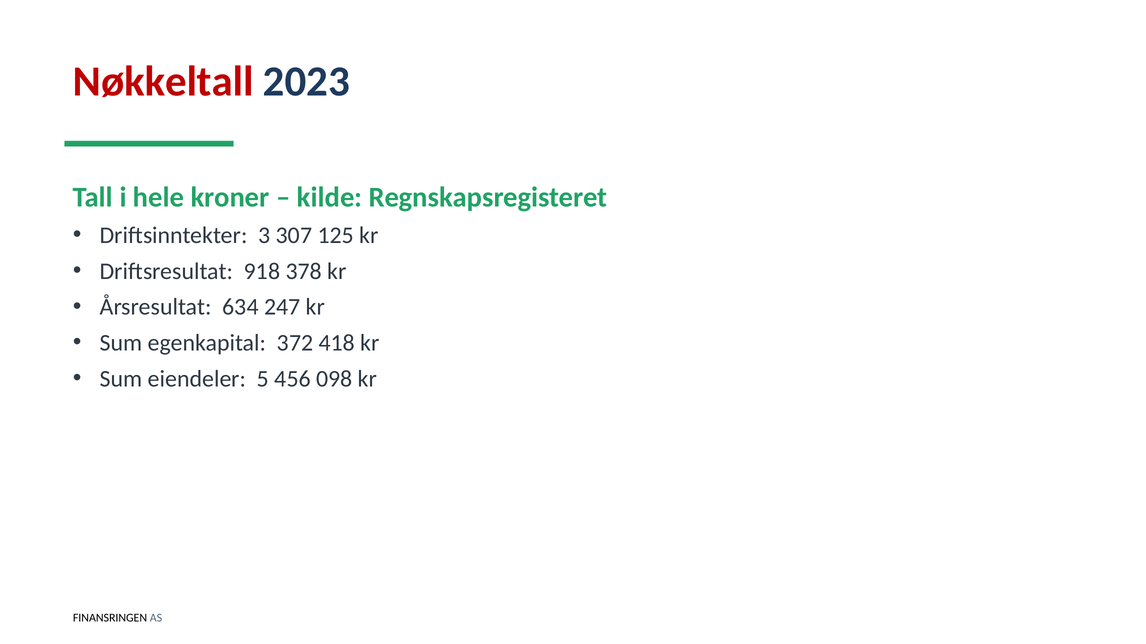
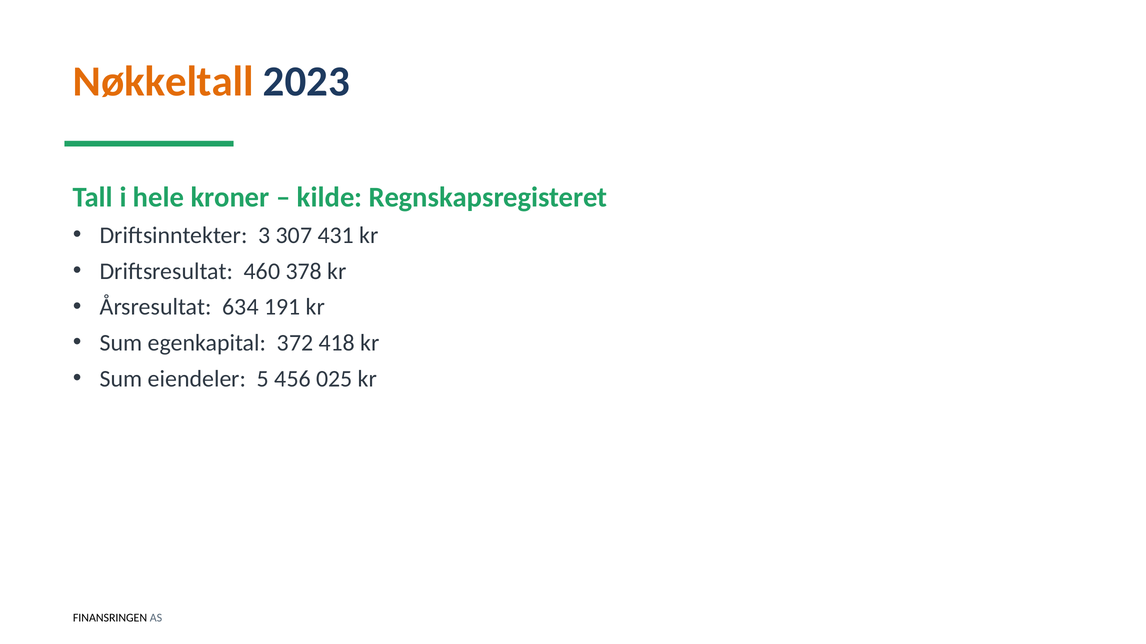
Nøkkeltall colour: red -> orange (163, 82)
125: 125 -> 431 (336, 236)
918: 918 -> 460 (262, 271)
247: 247 -> 191 (282, 307)
098: 098 -> 025 (334, 379)
